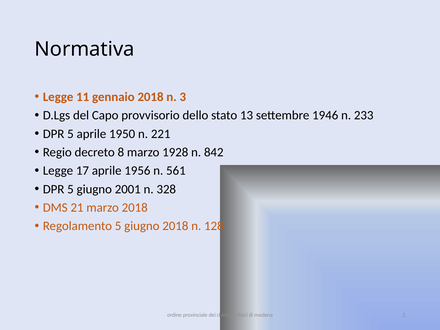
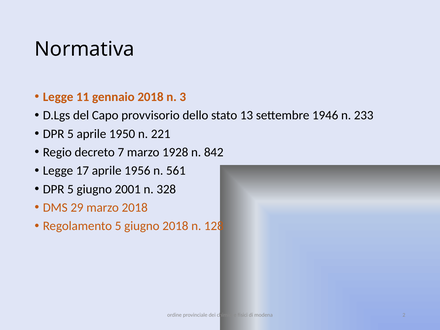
8: 8 -> 7 (121, 152)
21: 21 -> 29 (77, 208)
